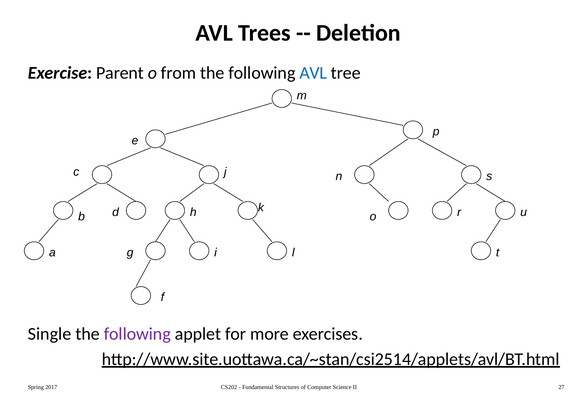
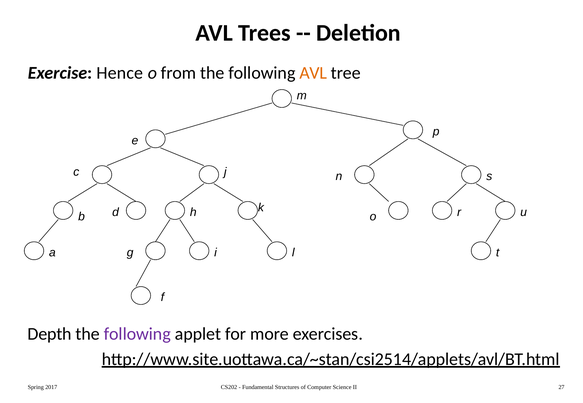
Parent: Parent -> Hence (120, 73)
AVL colour: blue -> orange (313, 73)
Single: Single -> Depth (50, 335)
